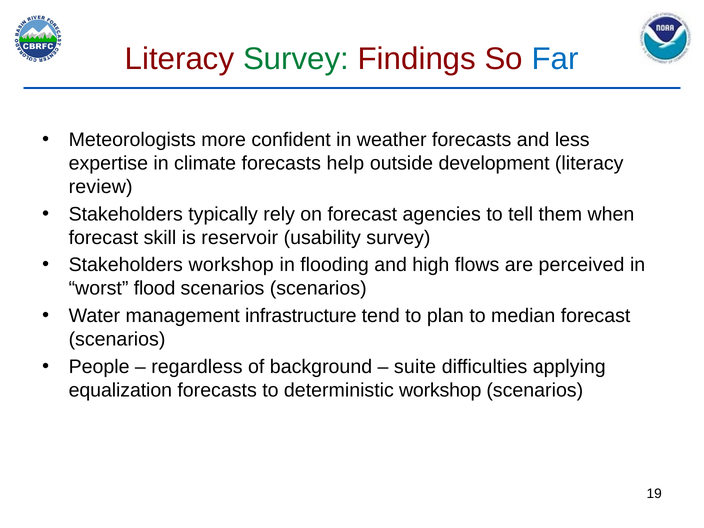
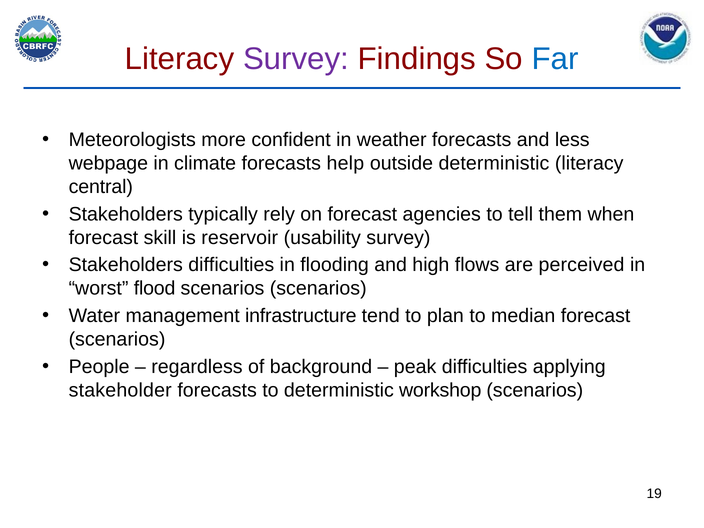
Survey colour: green -> purple (296, 59)
expertise: expertise -> webpage (108, 163)
outside development: development -> deterministic (494, 163)
review: review -> central (101, 187)
Stakeholders workshop: workshop -> difficulties (231, 265)
suite: suite -> peak (415, 367)
equalization: equalization -> stakeholder (120, 390)
